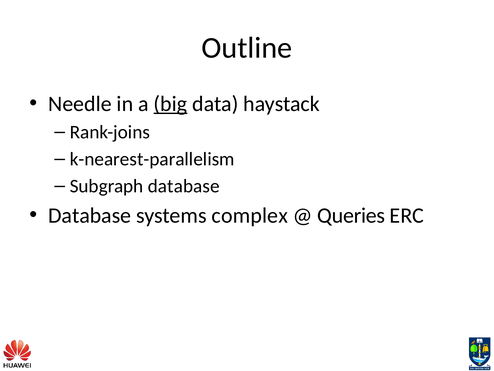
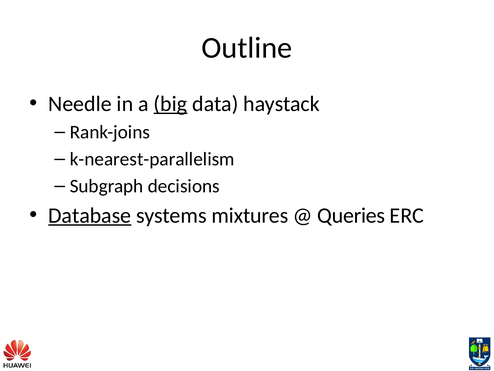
Subgraph database: database -> decisions (184, 186)
Database underline: none -> present (90, 215)
complex: complex -> mixtures (250, 215)
